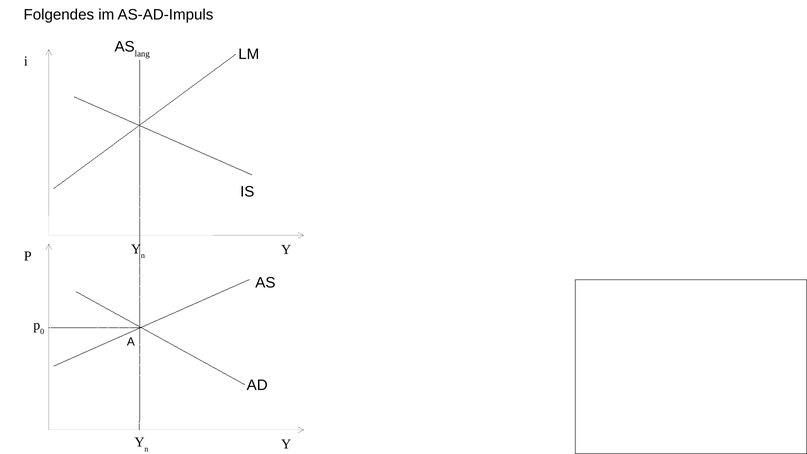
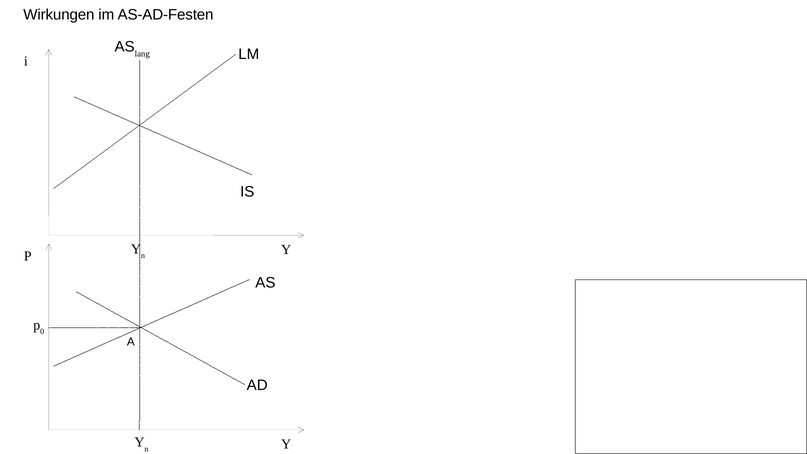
Folgendes: Folgendes -> Wirkungen (59, 15)
AS-AD-Impuls: AS-AD-Impuls -> AS-AD-Festen (166, 15)
